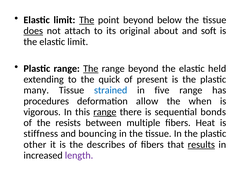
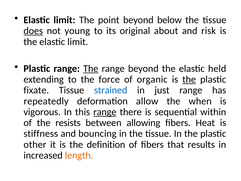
The underline: present -> none (87, 20)
attach: attach -> young (77, 31)
soft: soft -> risk (209, 31)
quick: quick -> force (109, 79)
present: present -> organic (152, 79)
the underline: none -> present (189, 79)
many: many -> fixate (36, 90)
five: five -> just (162, 90)
procedures: procedures -> repeatedly (46, 101)
bonds: bonds -> within (213, 112)
multiple: multiple -> allowing (143, 123)
describes: describes -> definition (106, 144)
results underline: present -> none (201, 144)
length colour: purple -> orange (79, 155)
